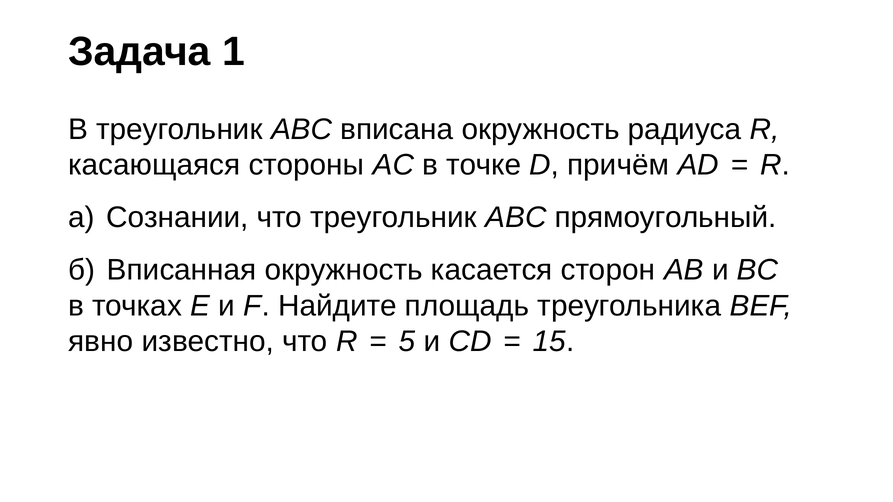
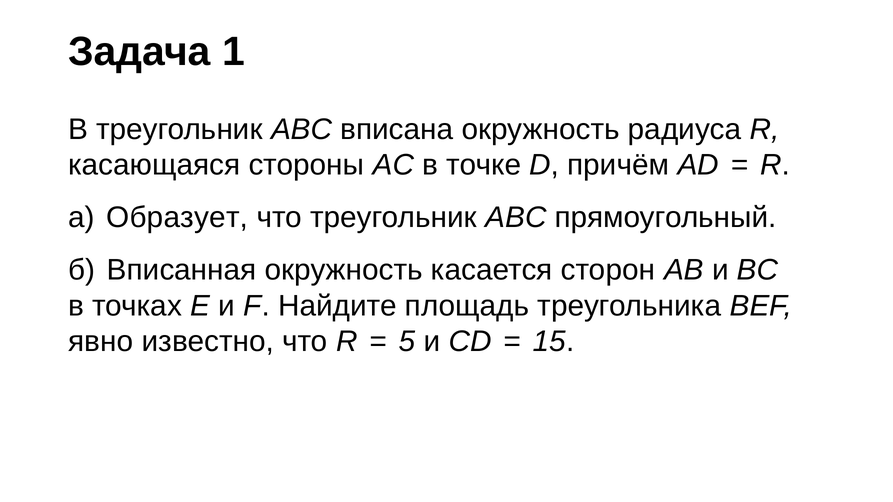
Сознании: Сознании -> Образует (177, 218)
